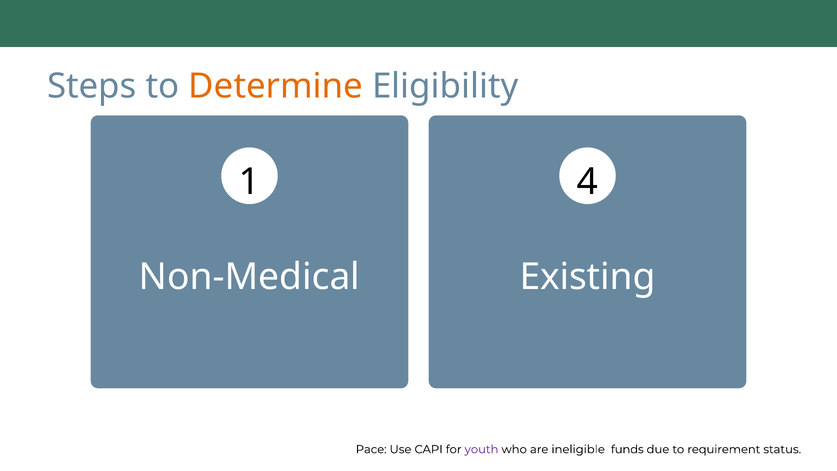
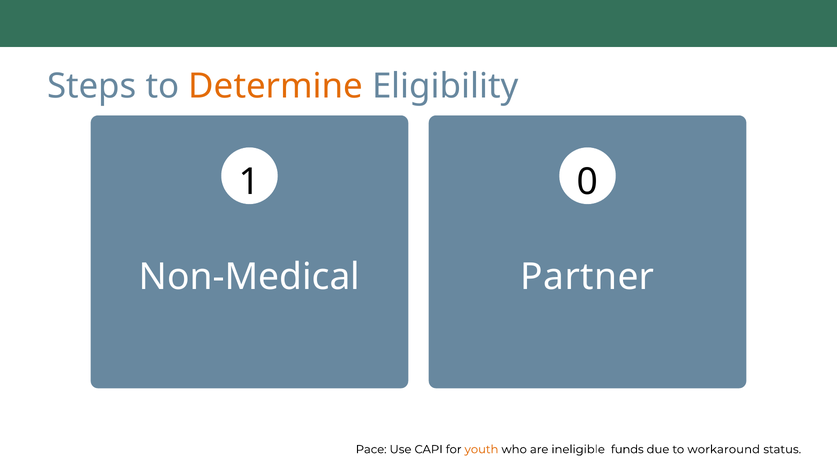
4: 4 -> 0 (588, 182)
Existing: Existing -> Partner (587, 277)
youth colour: purple -> orange (482, 449)
requirement: requirement -> workaround (724, 449)
